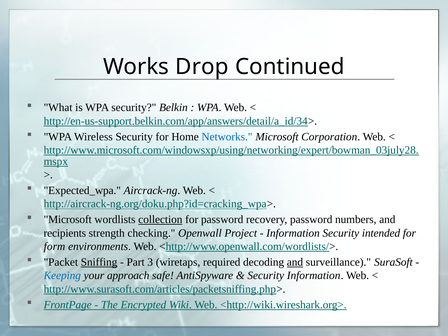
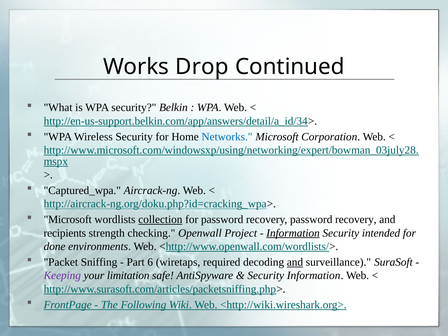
Expected_wpa: Expected_wpa -> Captured_wpa (82, 190)
recovery password numbers: numbers -> recovery (356, 220)
Information underline: none -> present (293, 233)
form: form -> done (55, 246)
Sniffing underline: present -> none (99, 262)
3: 3 -> 6 (150, 262)
Keeping colour: blue -> purple (62, 276)
approach: approach -> limitation (128, 276)
Encrypted: Encrypted -> Following (143, 305)
